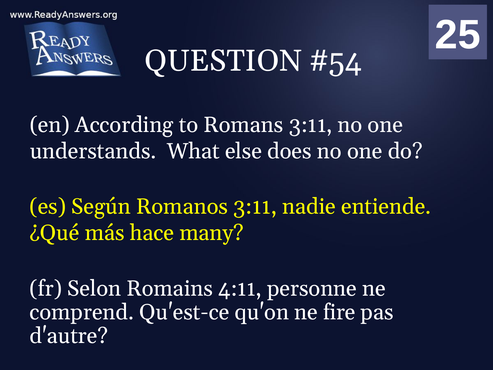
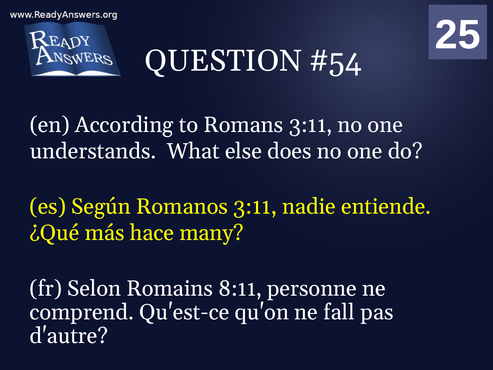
4:11: 4:11 -> 8:11 (240, 288)
fire: fire -> fall (339, 312)
